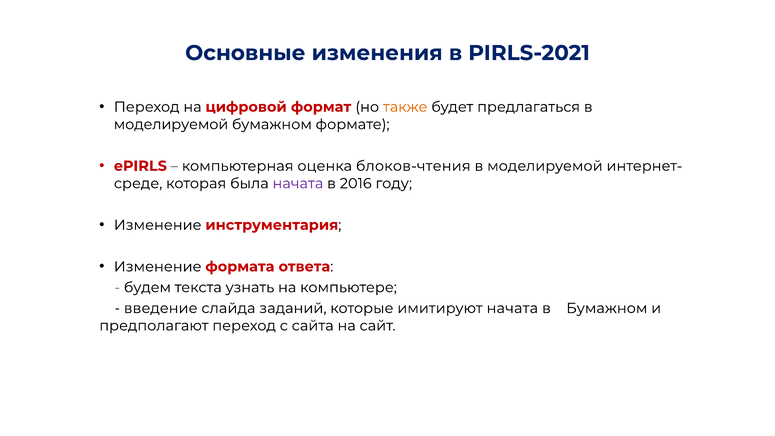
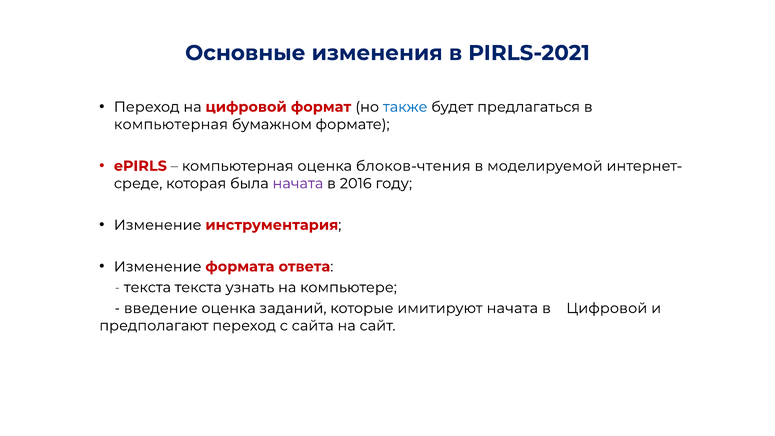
также colour: orange -> blue (405, 107)
моделируемой: моделируемой -> компьютерная (171, 124)
будем: будем -> текста (147, 287)
введение слайда: слайда -> оценка (229, 308)
в Бумажном: Бумажном -> Цифровой (607, 308)
